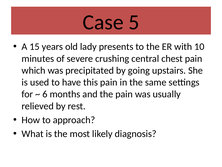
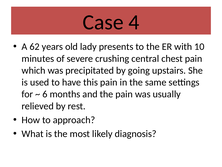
5: 5 -> 4 (134, 22)
15: 15 -> 62 (35, 47)
